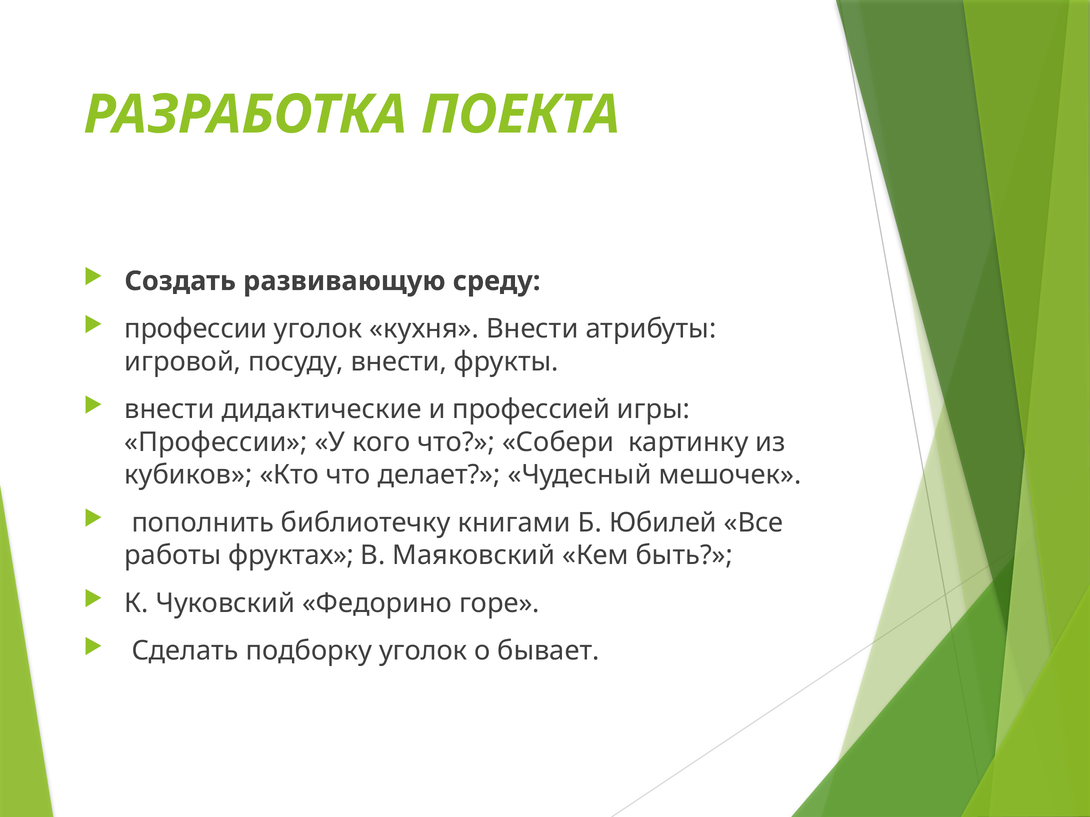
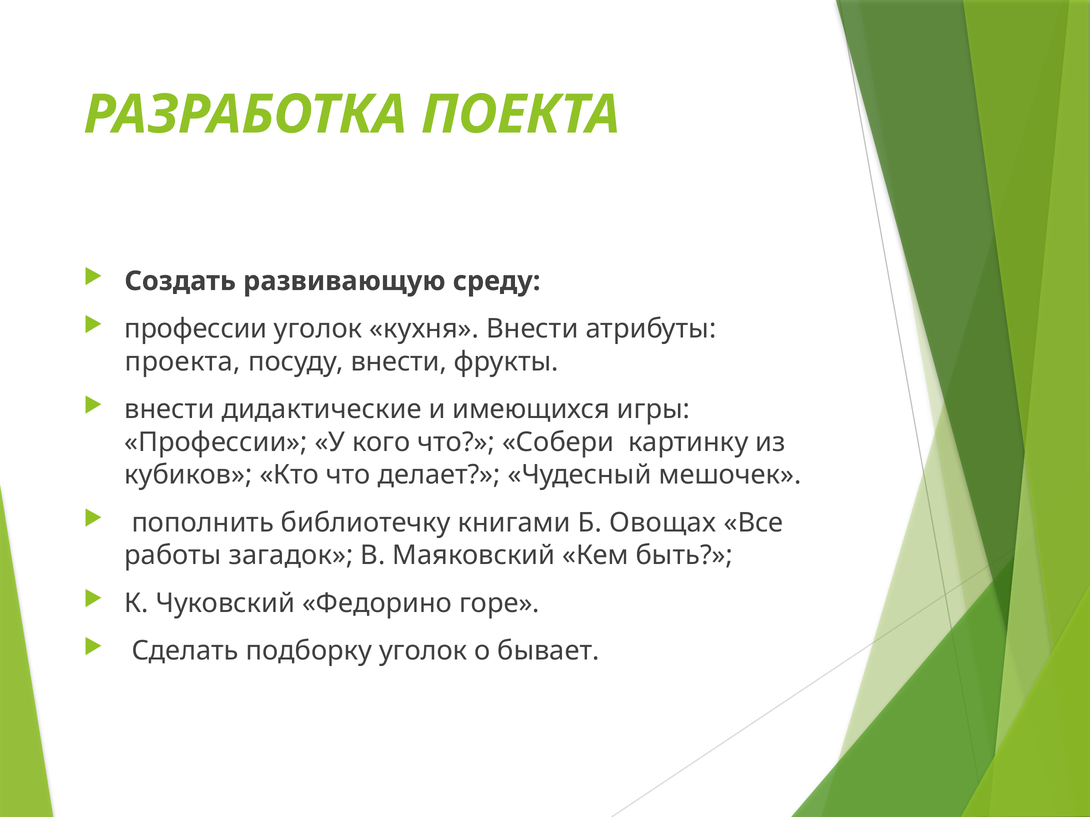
игровой: игровой -> проекта (183, 362)
профессией: профессией -> имеющихся (531, 410)
Юбилей: Юбилей -> Овощах (663, 523)
фруктах: фруктах -> загадок (291, 556)
